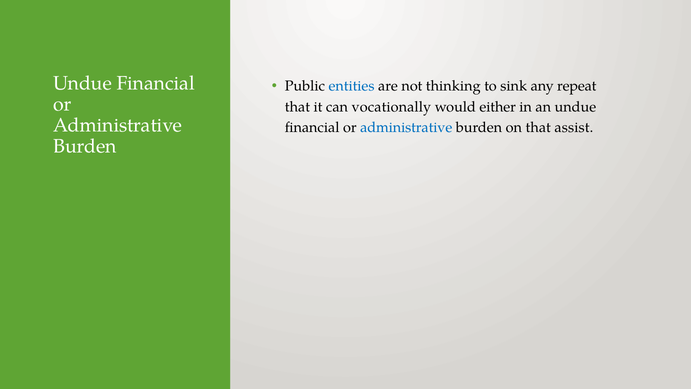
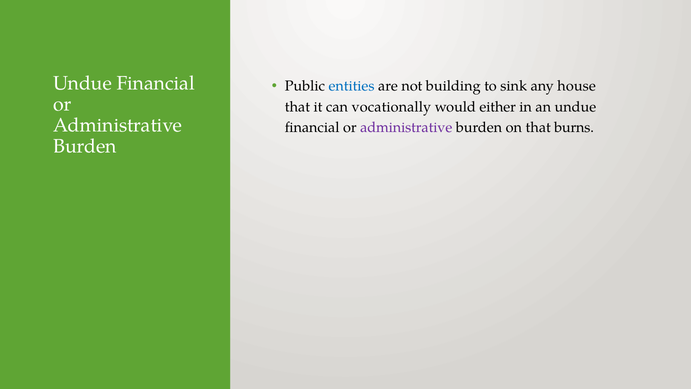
thinking: thinking -> building (453, 86)
repeat: repeat -> house (577, 86)
administrative colour: blue -> purple (406, 128)
assist: assist -> burns (574, 128)
